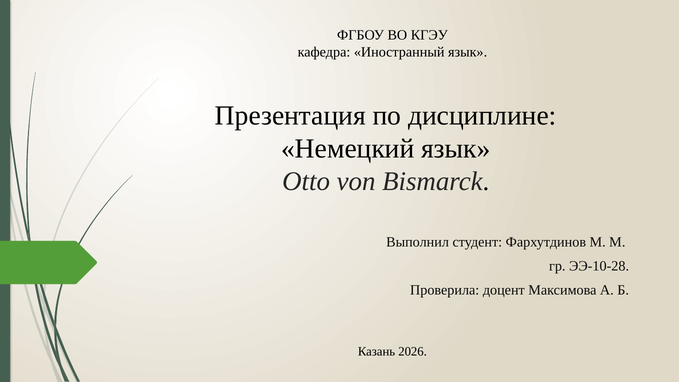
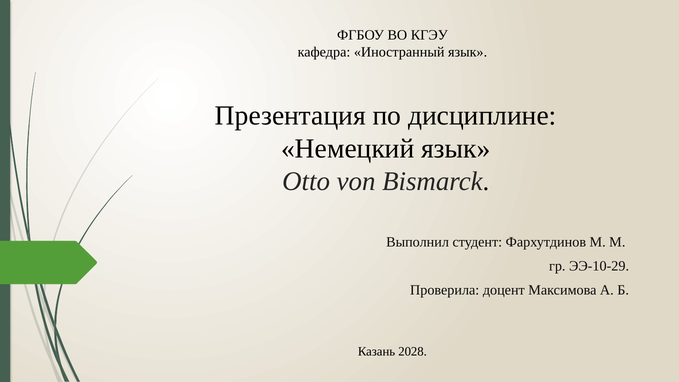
ЭЭ-10-28: ЭЭ-10-28 -> ЭЭ-10-29 (599, 266)
2026: 2026 -> 2028 (413, 351)
